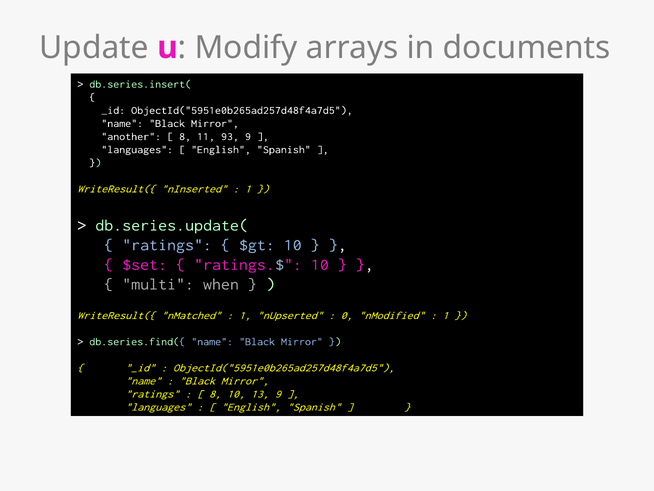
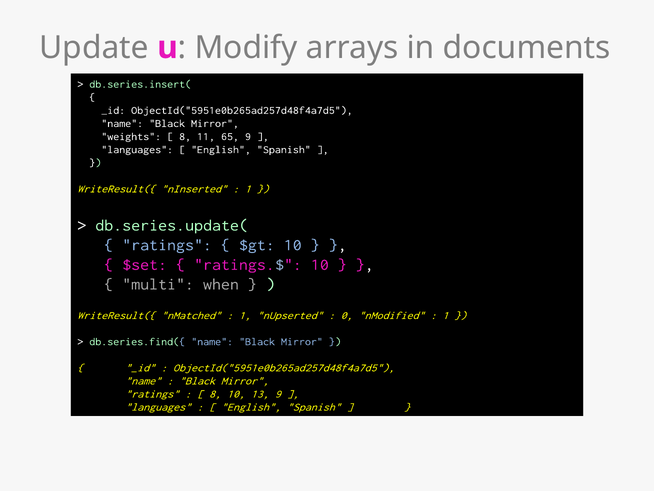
another: another -> weights (131, 136)
93: 93 -> 65 (230, 136)
